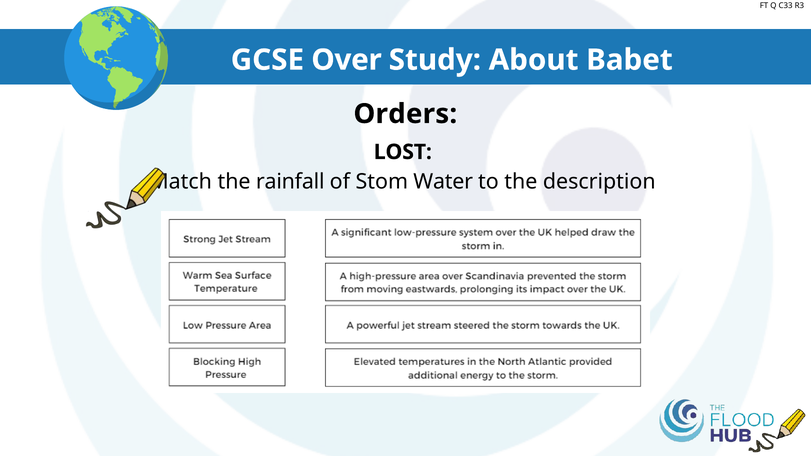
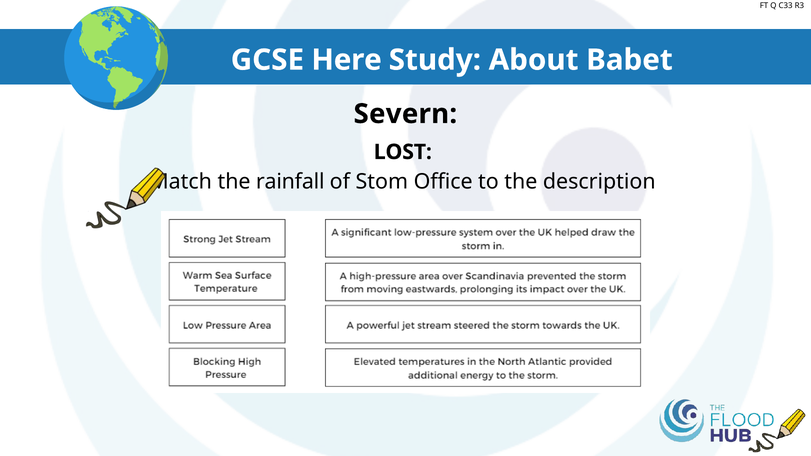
Over: Over -> Here (347, 60)
Orders: Orders -> Severn (405, 114)
Water: Water -> Office (443, 182)
